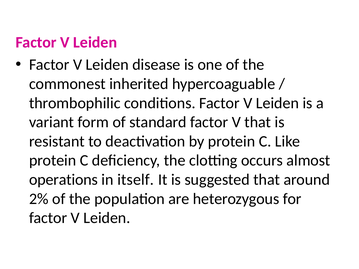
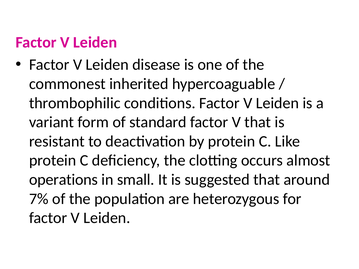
itself: itself -> small (136, 180)
2%: 2% -> 7% (39, 199)
